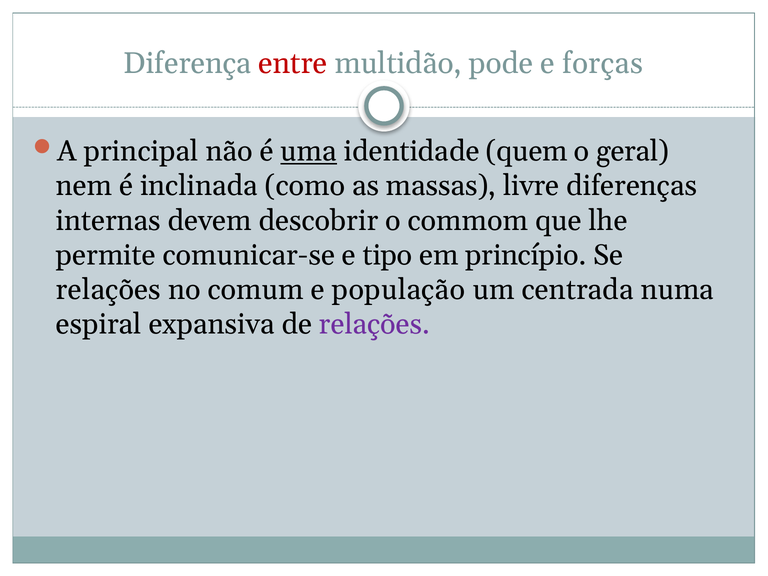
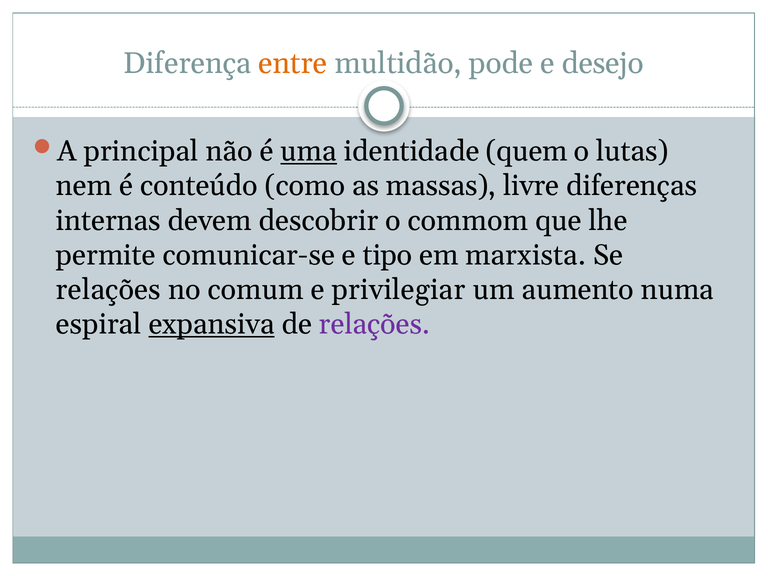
entre colour: red -> orange (293, 63)
forças: forças -> desejo (603, 63)
geral: geral -> lutas (632, 151)
inclinada: inclinada -> conteúdo (199, 186)
princípio: princípio -> marxista (526, 255)
população: população -> privilegiar (398, 290)
centrada: centrada -> aumento (578, 290)
expansiva underline: none -> present (212, 324)
